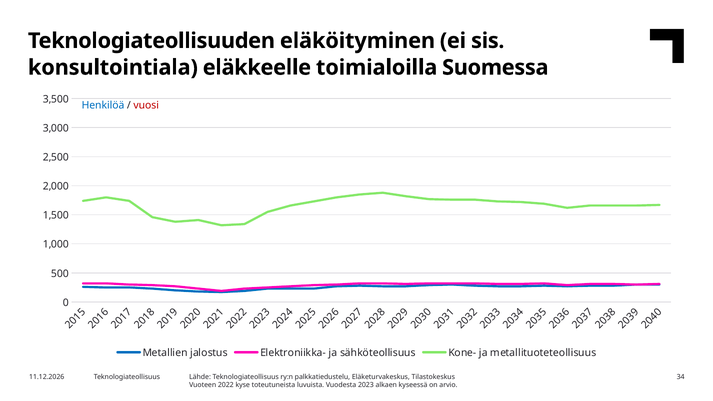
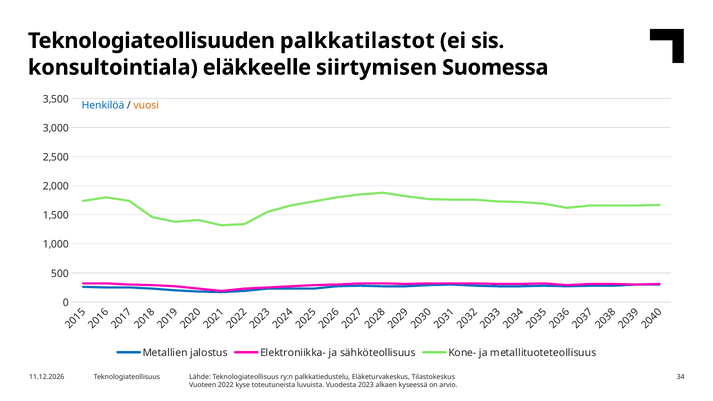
eläköityminen: eläköityminen -> palkkatilastot (357, 41)
toimialoilla: toimialoilla -> siirtymisen (377, 68)
vuosi colour: red -> orange (146, 105)
